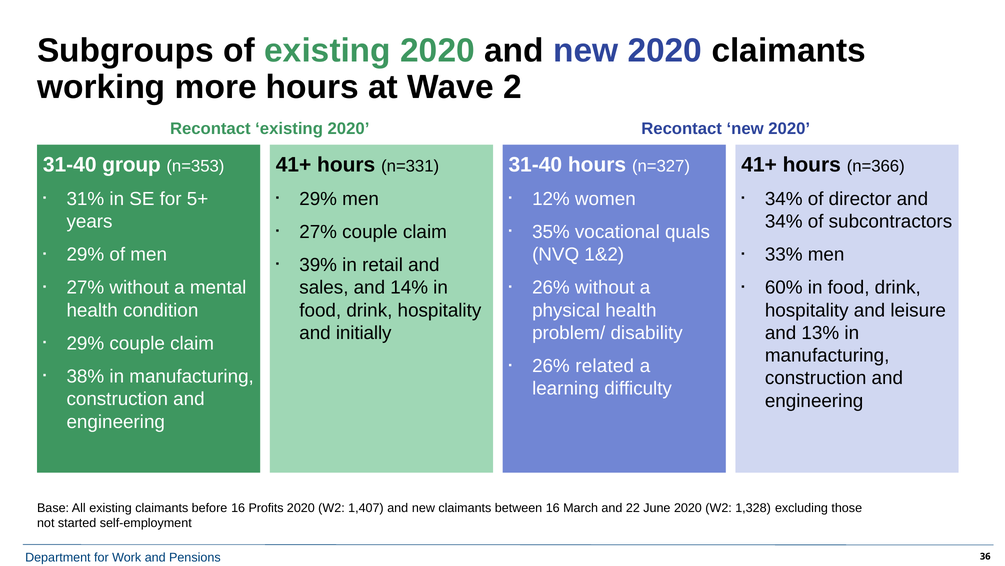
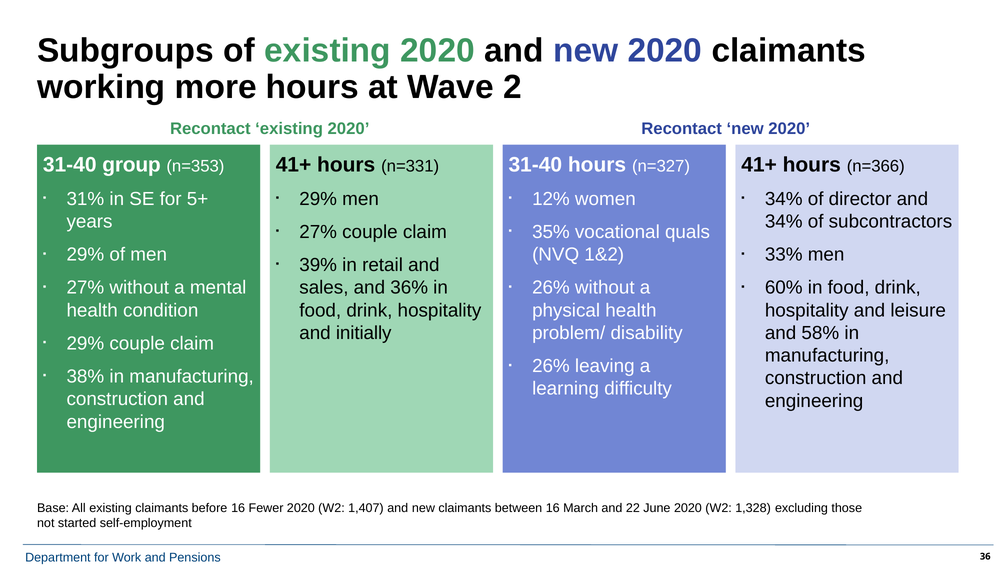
14%: 14% -> 36% (409, 287)
13%: 13% -> 58% (820, 333)
related: related -> leaving (605, 366)
Profits: Profits -> Fewer (266, 508)
